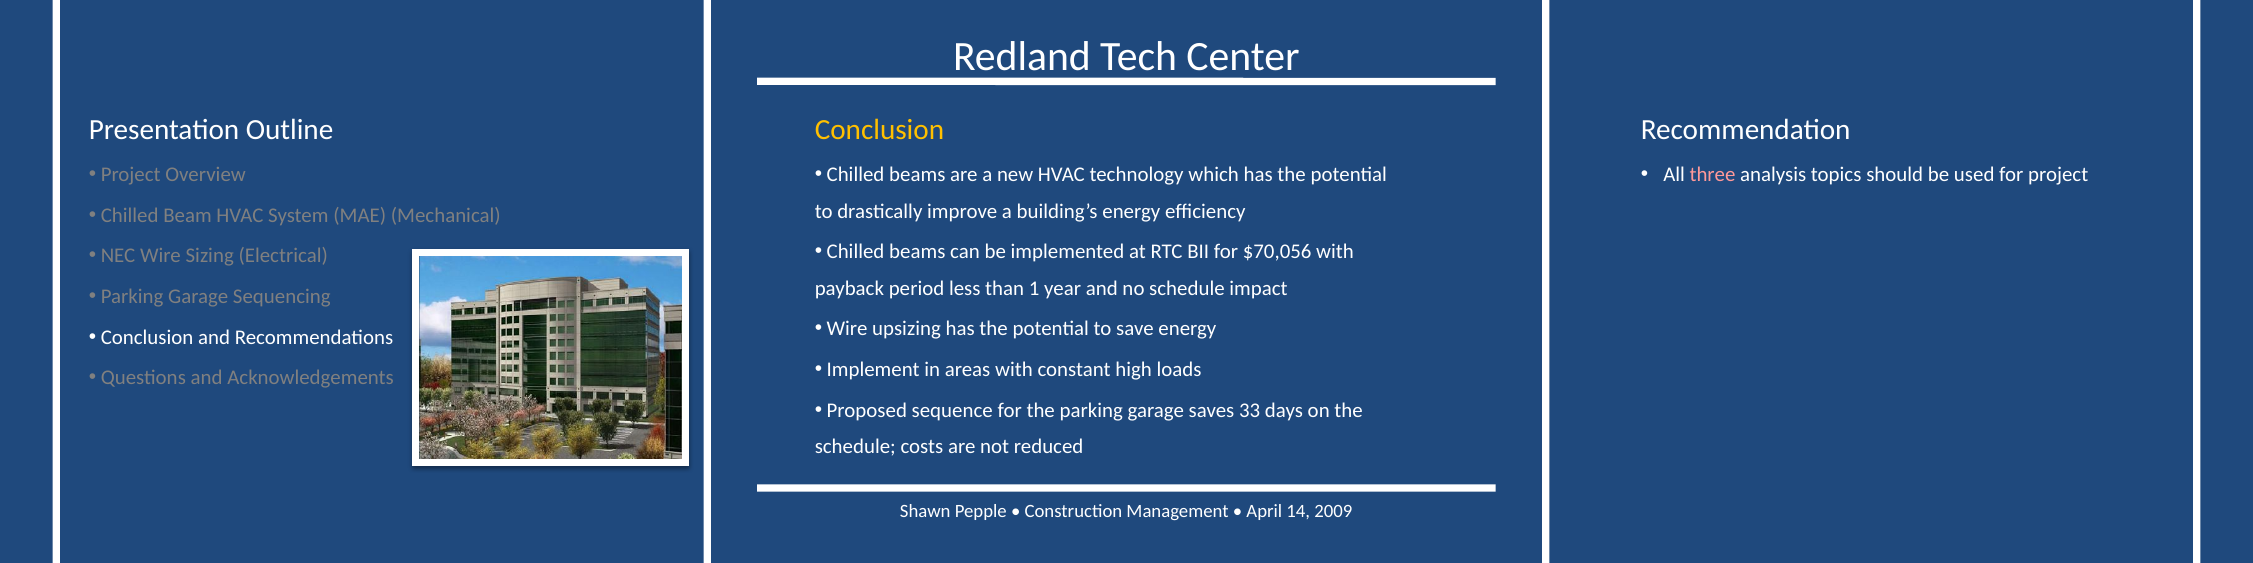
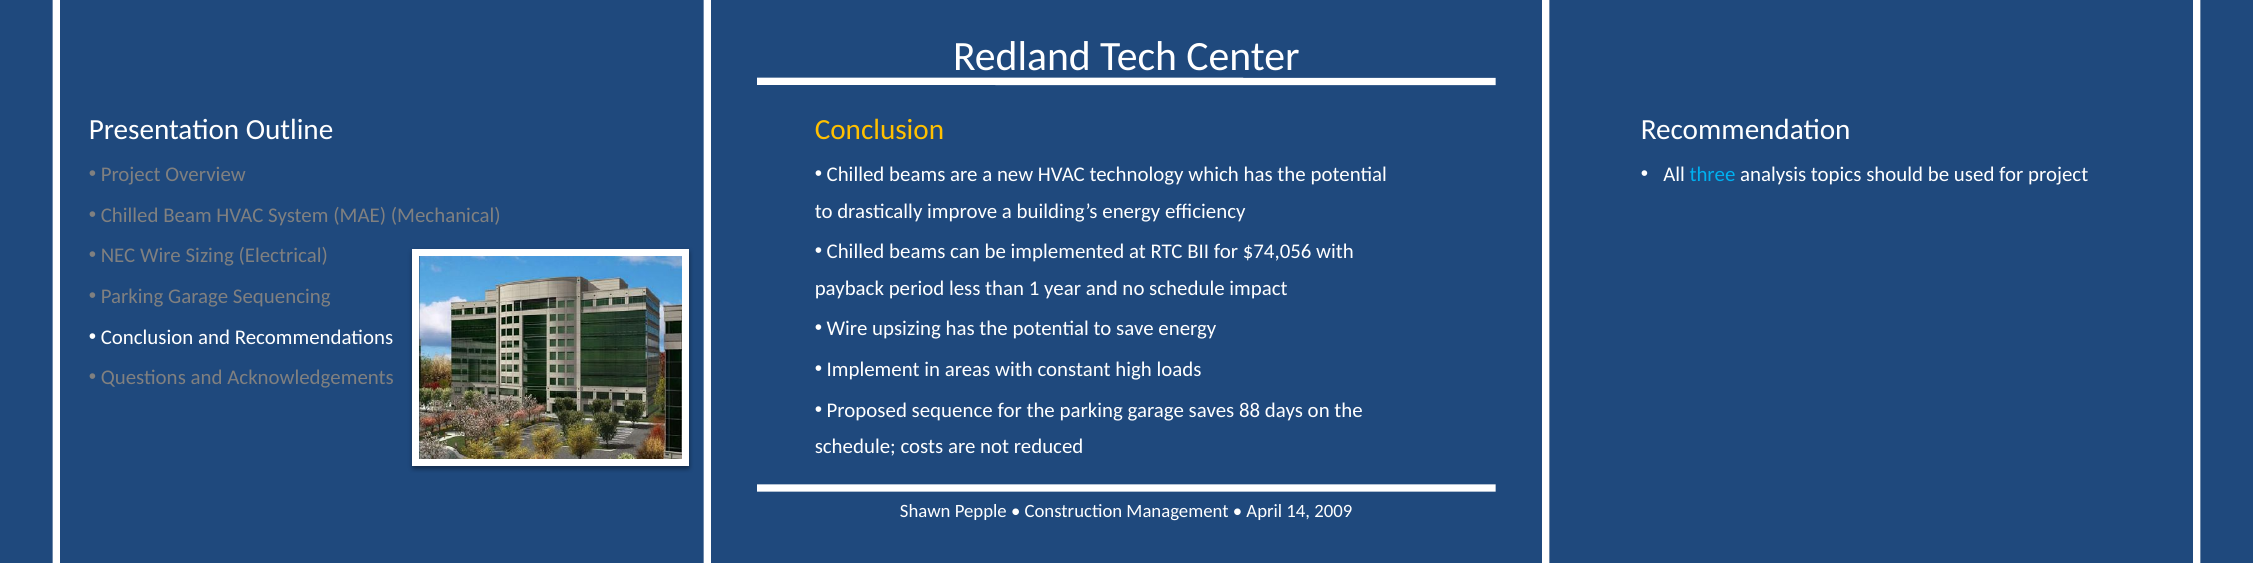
three colour: pink -> light blue (1713, 175)
$70,056: $70,056 -> $74,056 (1277, 252)
33: 33 -> 88 (1250, 411)
